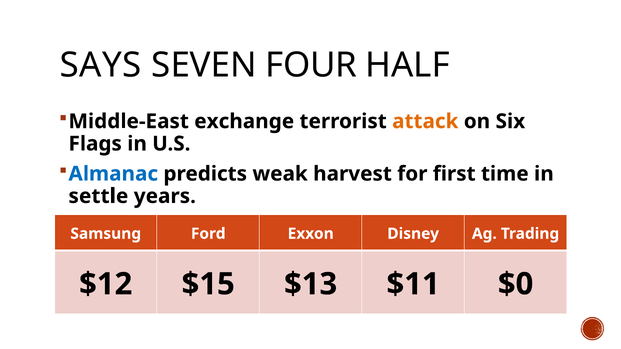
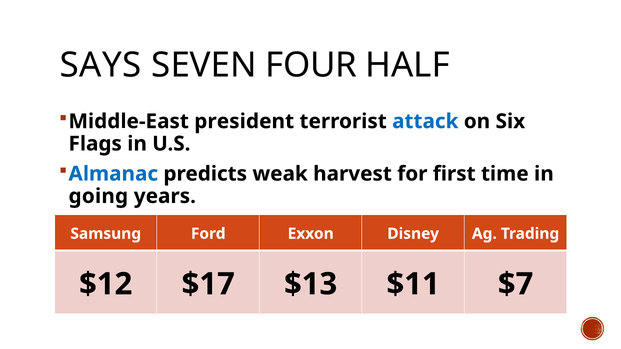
exchange: exchange -> president (244, 121)
attack colour: orange -> blue (425, 121)
settle: settle -> going (98, 196)
$15: $15 -> $17 (208, 284)
$0: $0 -> $7 (516, 284)
